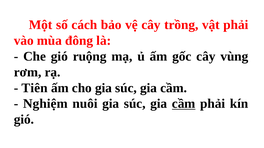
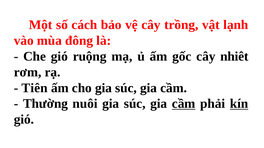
phải: phải -> lạnh (236, 25)
vùng: vùng -> nhiêt (234, 56)
Nghiệm: Nghiệm -> Thường (45, 104)
kín underline: none -> present (239, 104)
